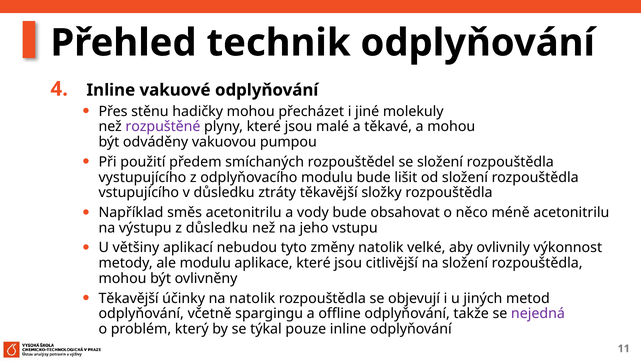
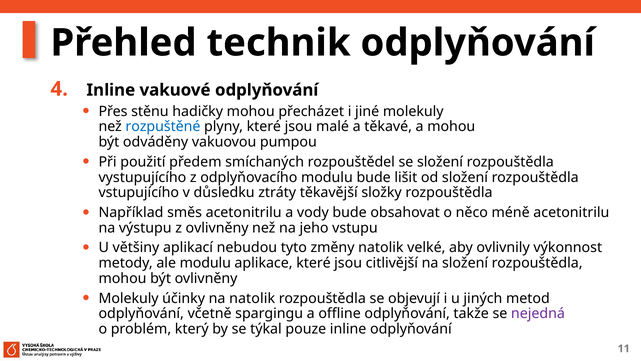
rozpuštěné colour: purple -> blue (163, 127)
z důsledku: důsledku -> ovlivněny (217, 228)
Těkavější: Těkavější -> Molekuly (129, 298)
